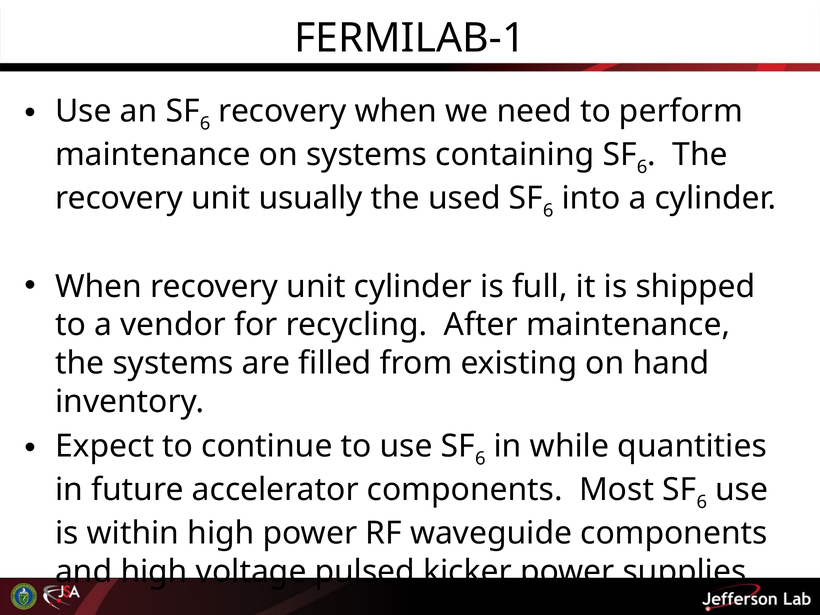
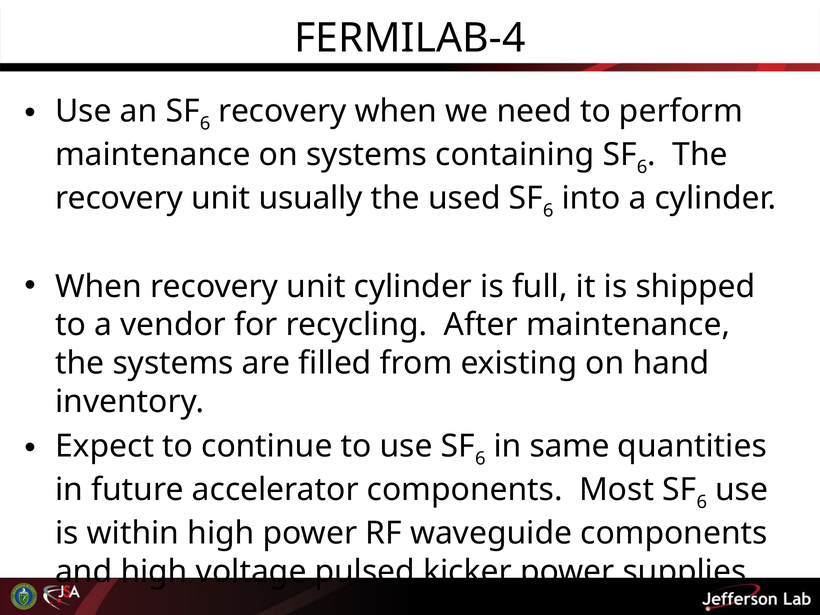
FERMILAB-1: FERMILAB-1 -> FERMILAB-4 (410, 38)
while: while -> same (570, 446)
